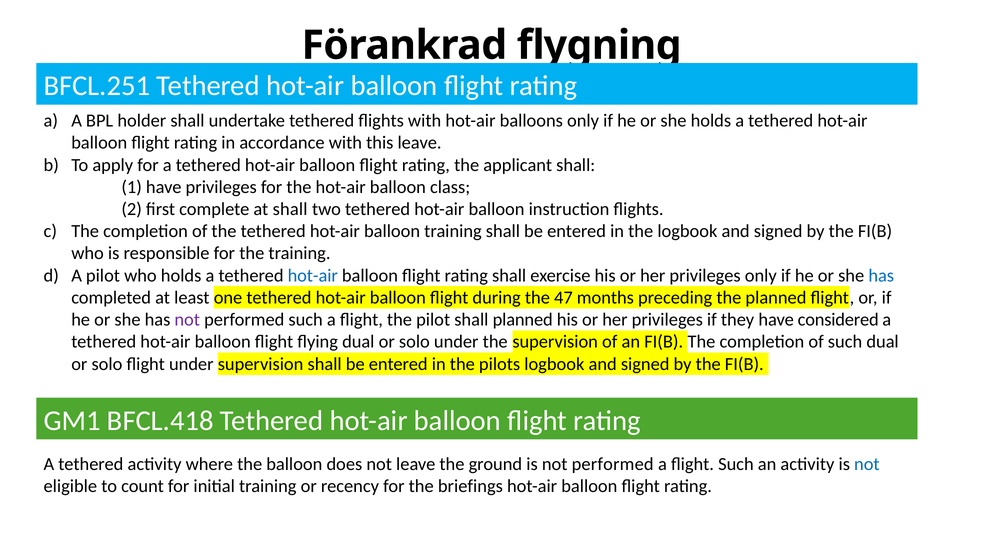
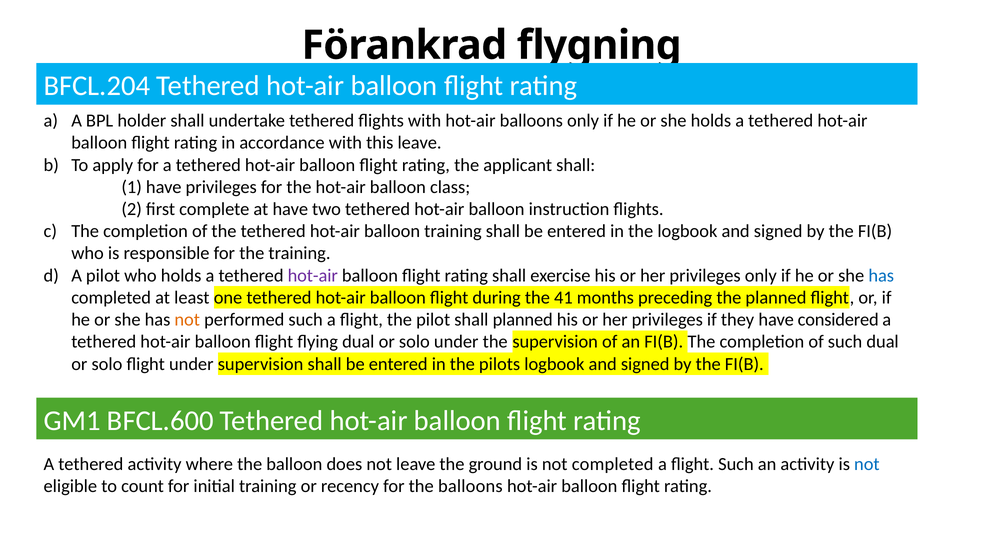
BFCL.251: BFCL.251 -> BFCL.204 (97, 86)
at shall: shall -> have (290, 209)
hot-air colour: blue -> purple (313, 275)
47: 47 -> 41 (563, 298)
not colour: purple -> orange (187, 320)
BFCL.418: BFCL.418 -> BFCL.600 (160, 420)
is not performed: performed -> completed (613, 464)
the briefings: briefings -> balloons (470, 486)
